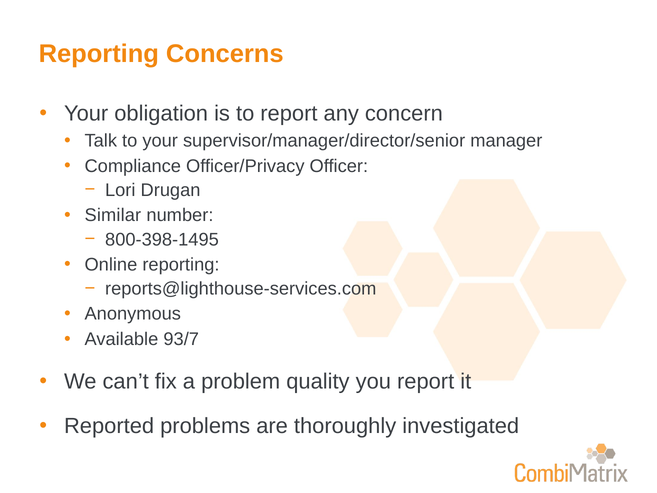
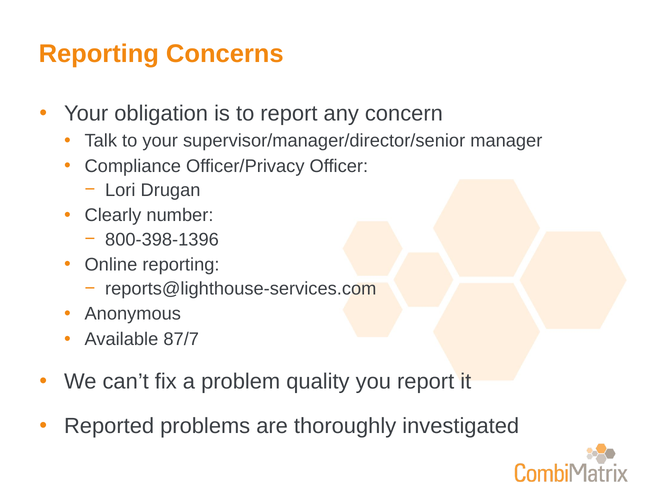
Similar: Similar -> Clearly (113, 215)
800-398-1495: 800-398-1495 -> 800-398-1396 (162, 240)
93/7: 93/7 -> 87/7 (181, 339)
